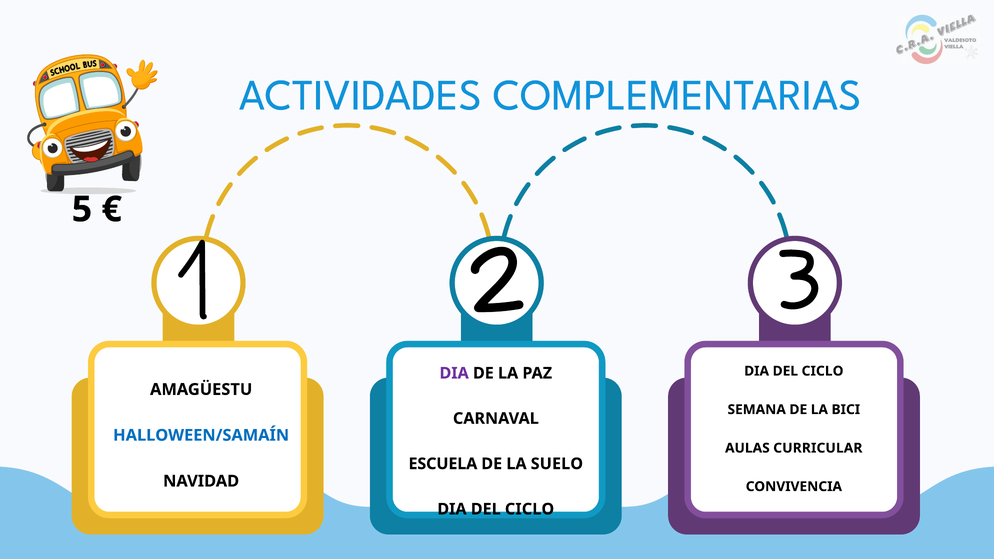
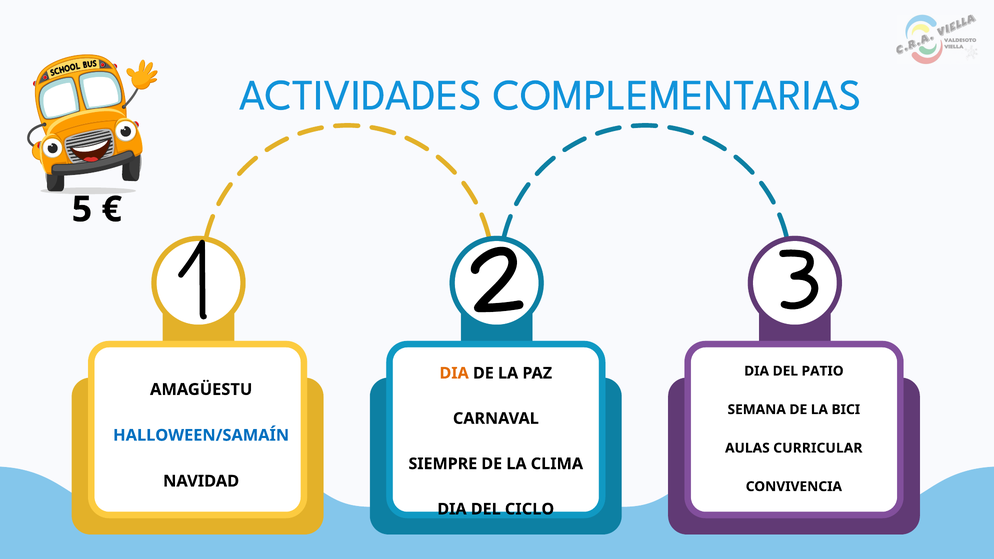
CICLO: CICLO -> PATIO (823, 371)
DIA colour: purple -> orange (454, 373)
ESCUELA: ESCUELA -> SIEMPRE (443, 464)
SUELO: SUELO -> CLIMA (557, 464)
